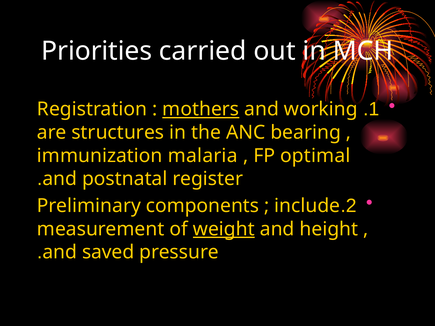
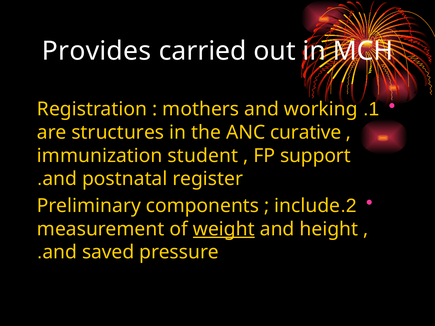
Priorities: Priorities -> Provides (96, 51)
mothers underline: present -> none (201, 109)
bearing: bearing -> curative (306, 133)
malaria: malaria -> student (203, 156)
optimal: optimal -> support (315, 156)
